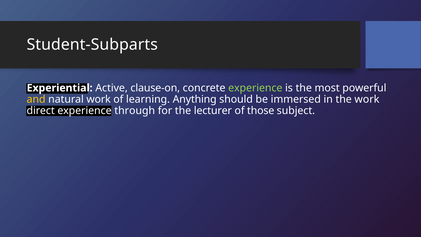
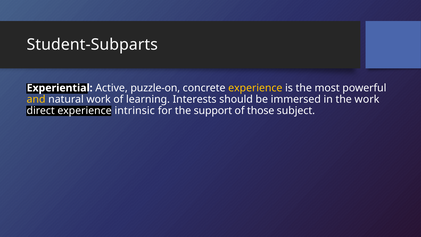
clause-on: clause-on -> puzzle-on (155, 88)
experience colour: light green -> yellow (255, 88)
Anything: Anything -> Interests (195, 99)
through: through -> intrinsic (135, 111)
lecturer: lecturer -> support (213, 111)
